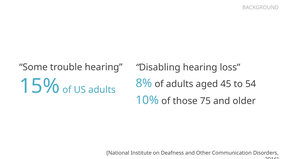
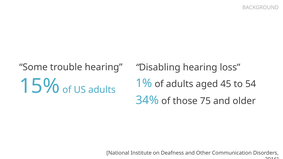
8%: 8% -> 1% (144, 83)
10%: 10% -> 34% (147, 100)
